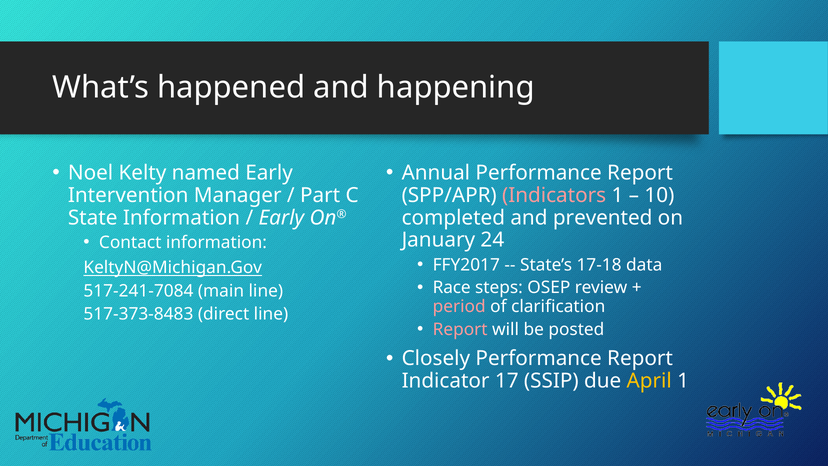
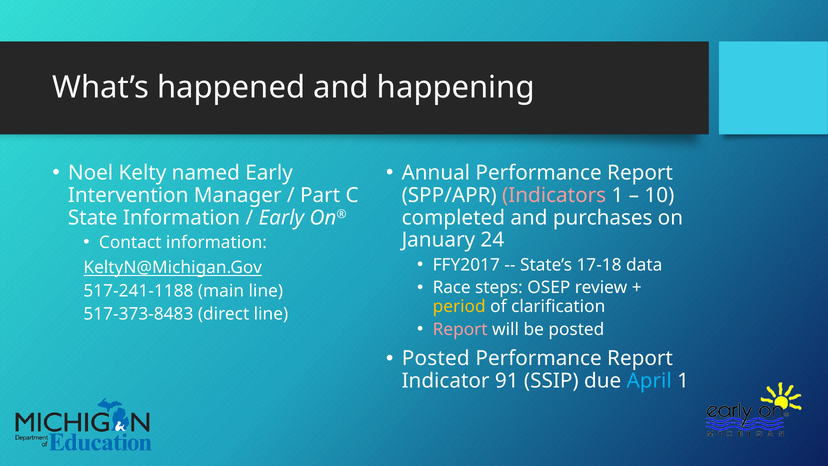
prevented: prevented -> purchases (603, 218)
517-241-7084: 517-241-7084 -> 517-241-1188 (138, 291)
period colour: pink -> yellow (459, 306)
Closely: Closely -> Posted (436, 358)
17: 17 -> 91 (507, 381)
April colour: yellow -> light blue (649, 381)
